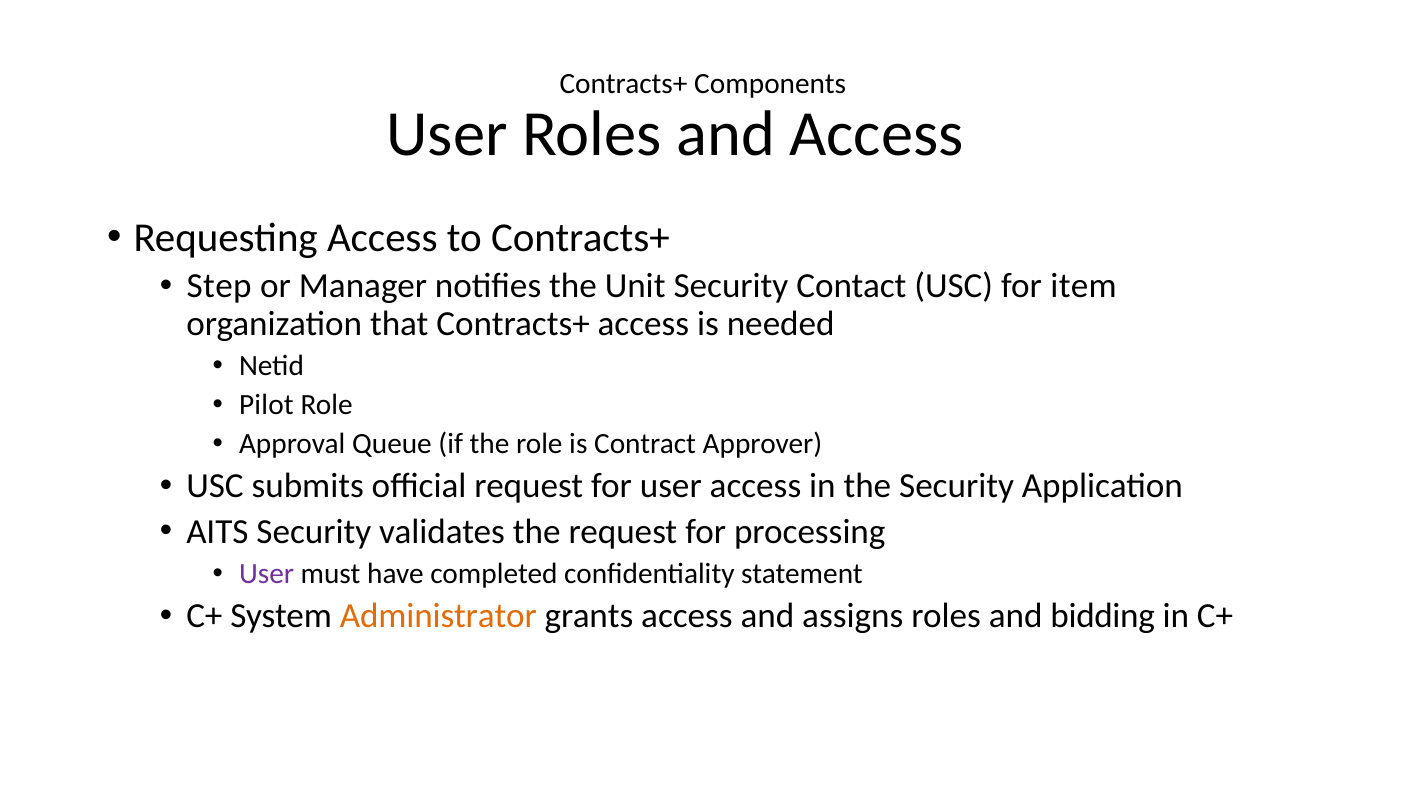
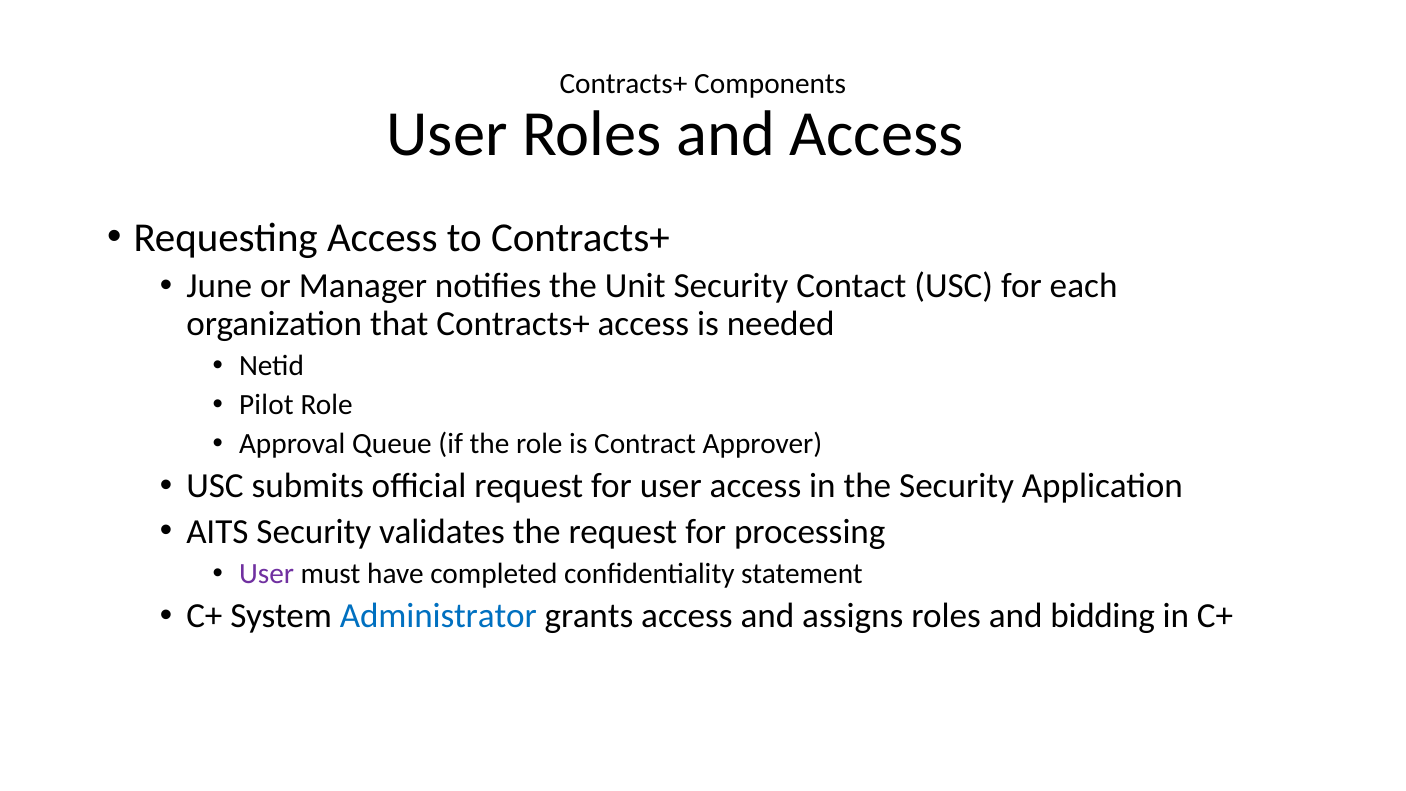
Step: Step -> June (219, 286)
item: item -> each (1084, 286)
Administrator colour: orange -> blue (438, 616)
